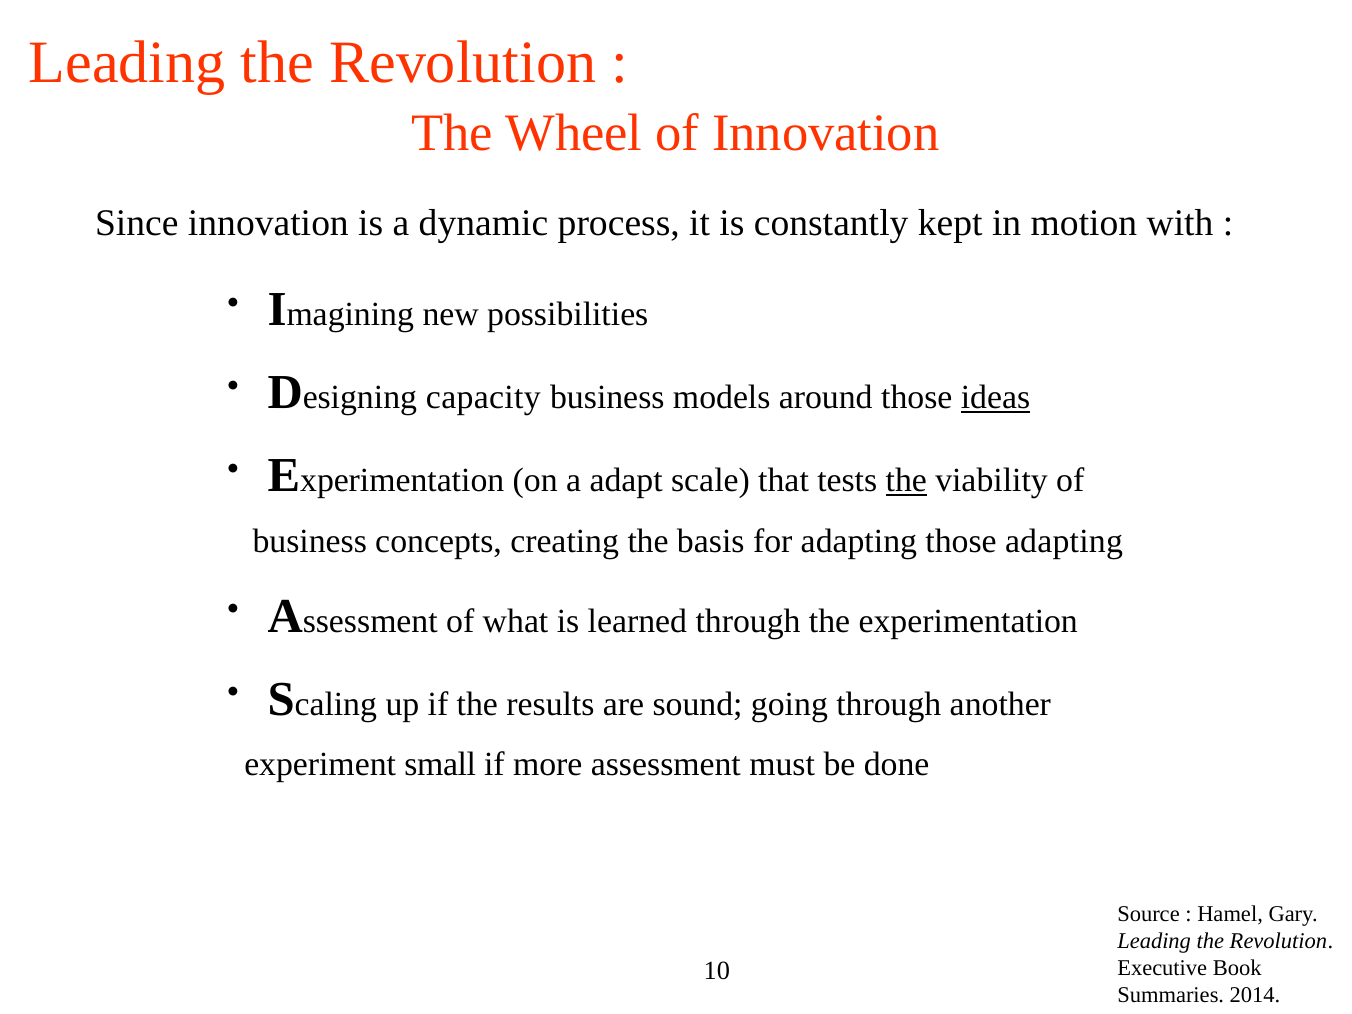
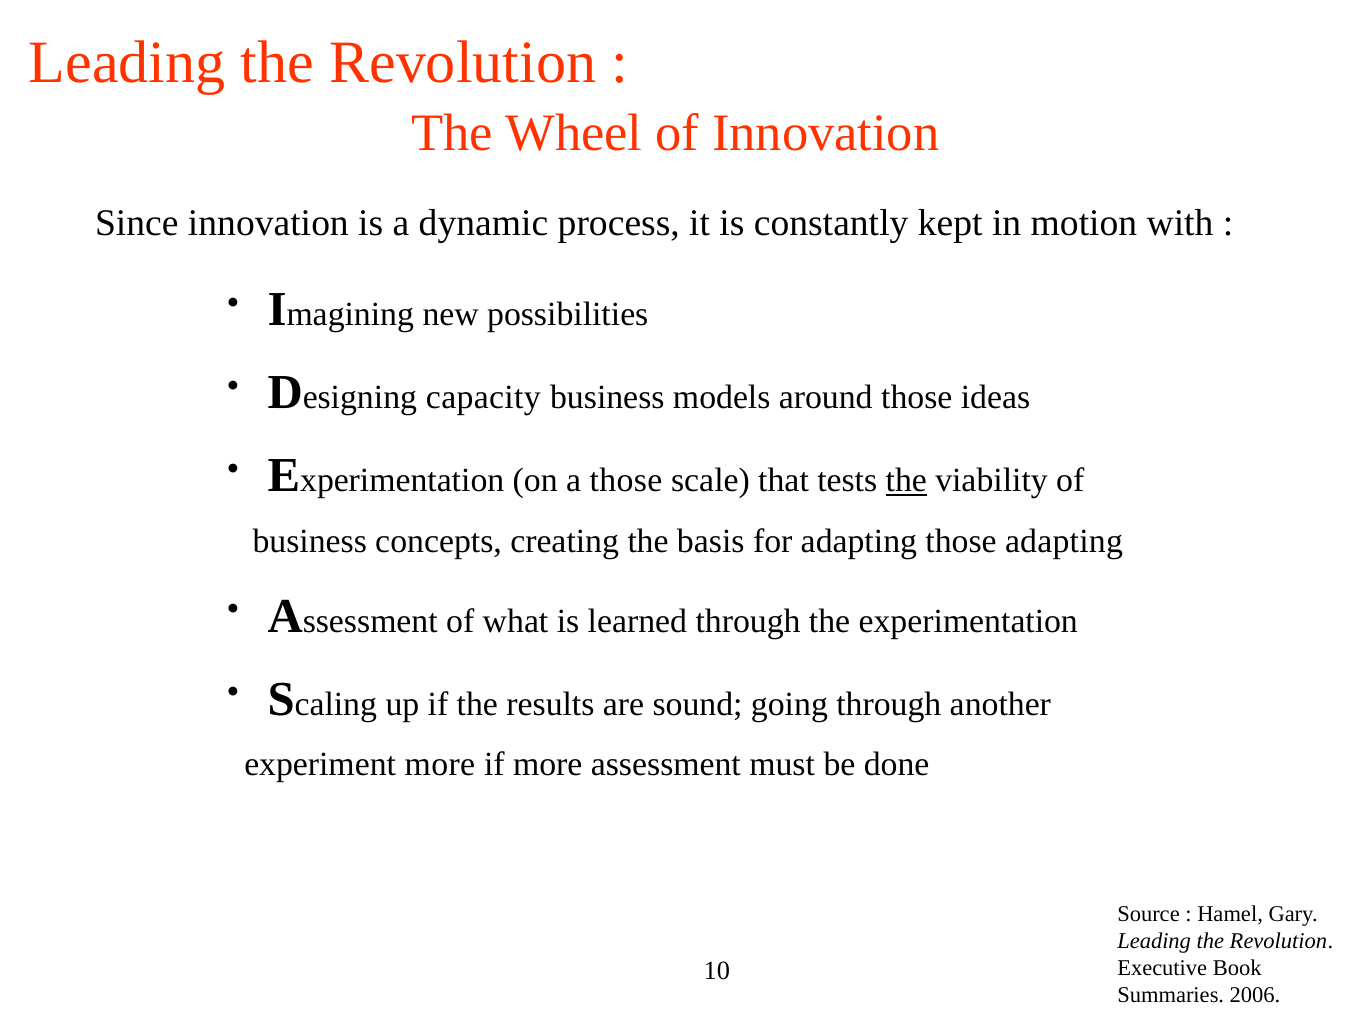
ideas underline: present -> none (995, 398)
a adapt: adapt -> those (626, 481)
experiment small: small -> more (440, 765)
2014: 2014 -> 2006 (1255, 995)
